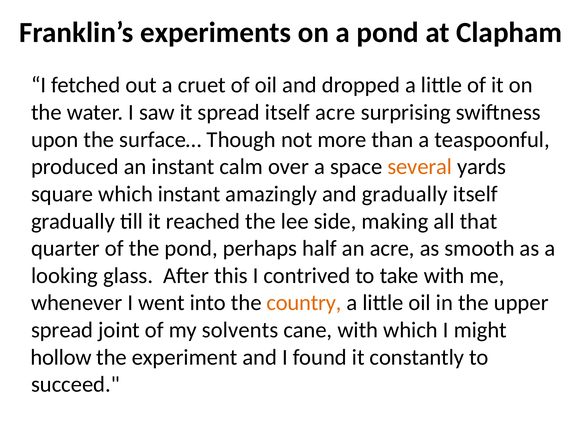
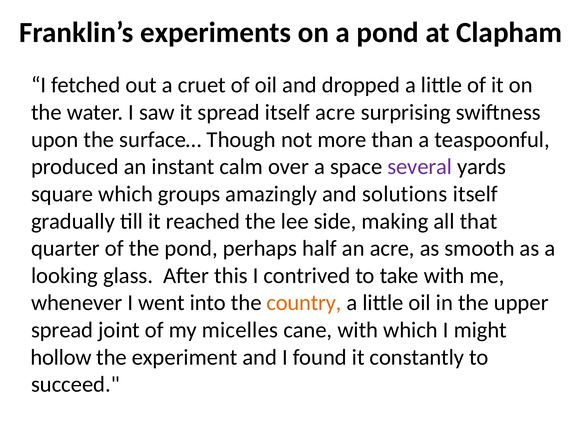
several colour: orange -> purple (420, 167)
which instant: instant -> groups (189, 194)
and gradually: gradually -> solutions (405, 194)
solvents: solvents -> micelles (240, 330)
